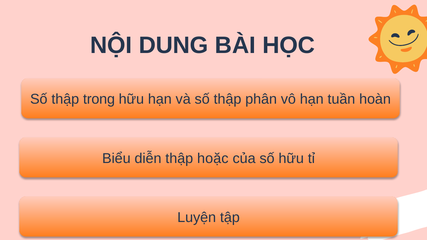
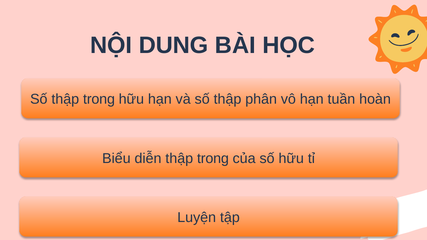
diễn thập hoặc: hoặc -> trong (213, 159)
